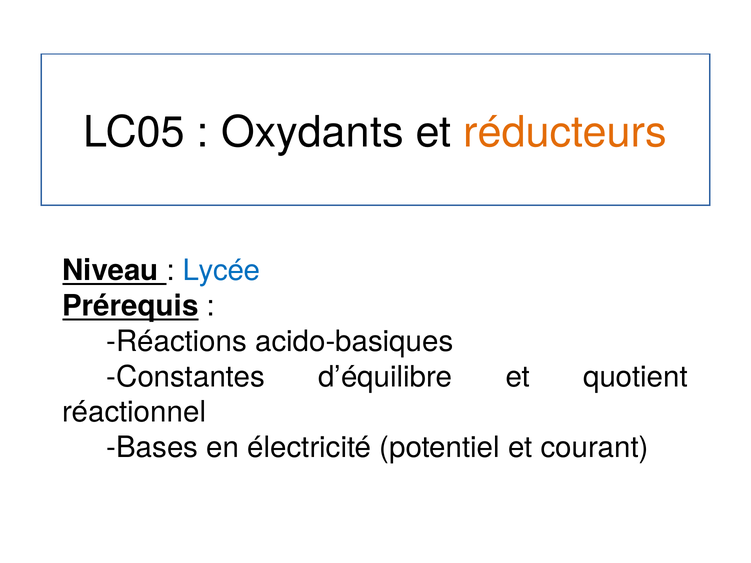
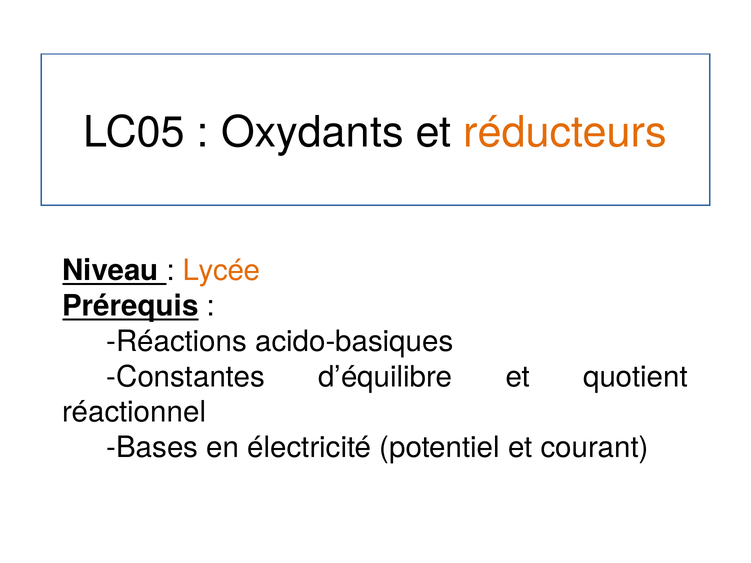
Lycée colour: blue -> orange (221, 271)
